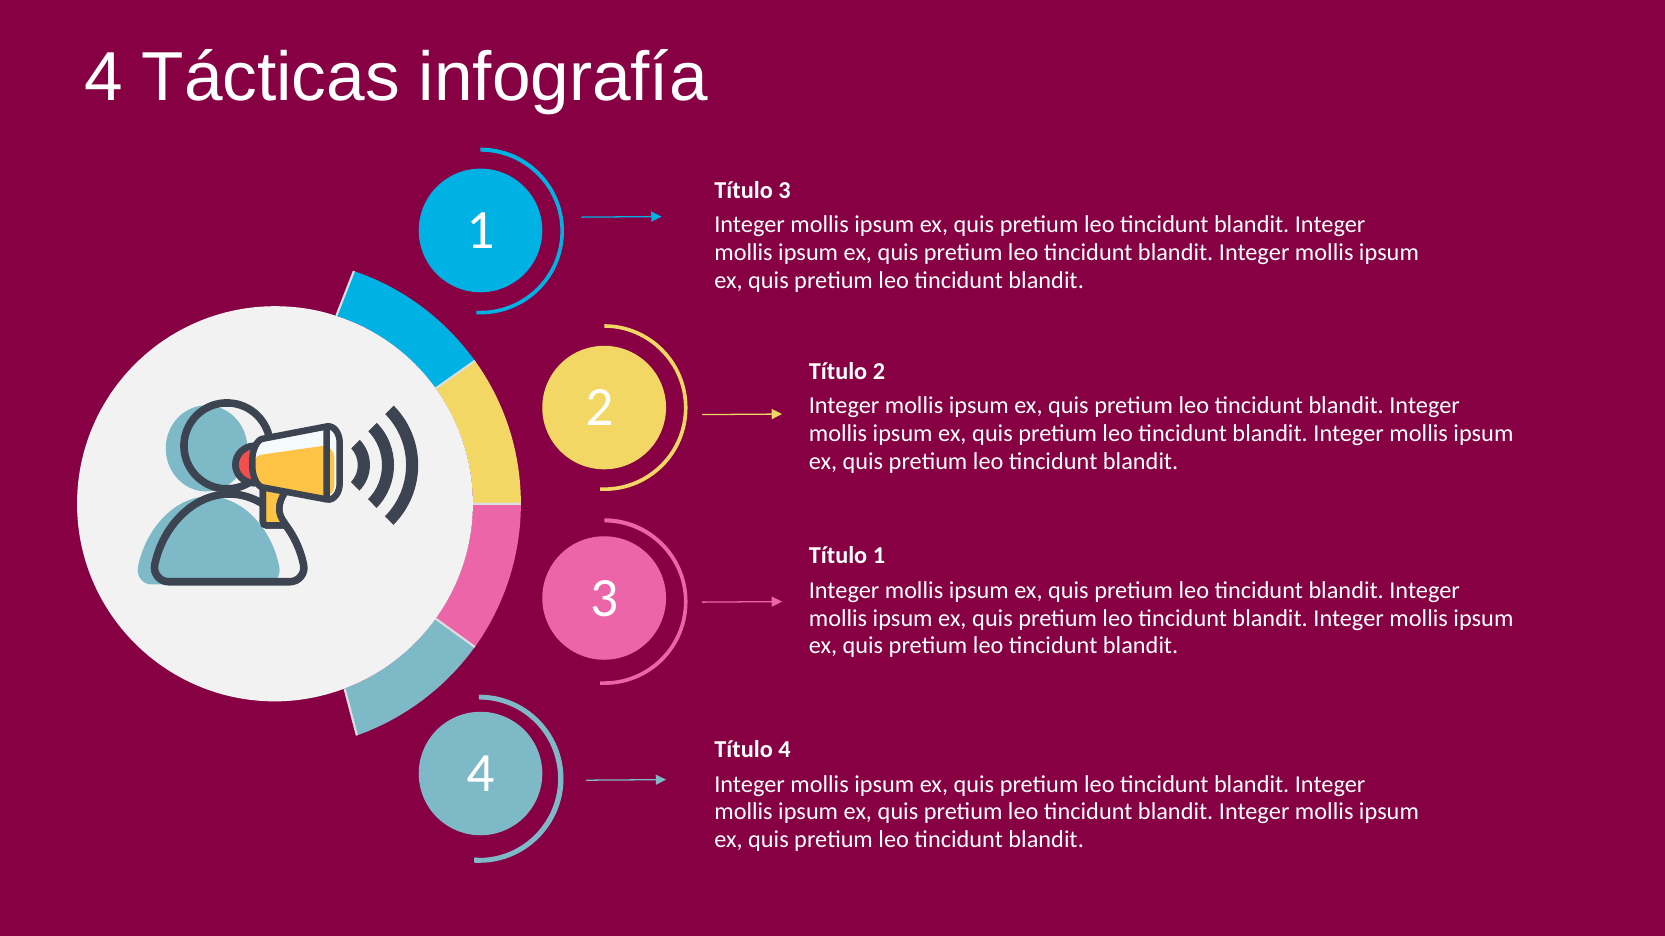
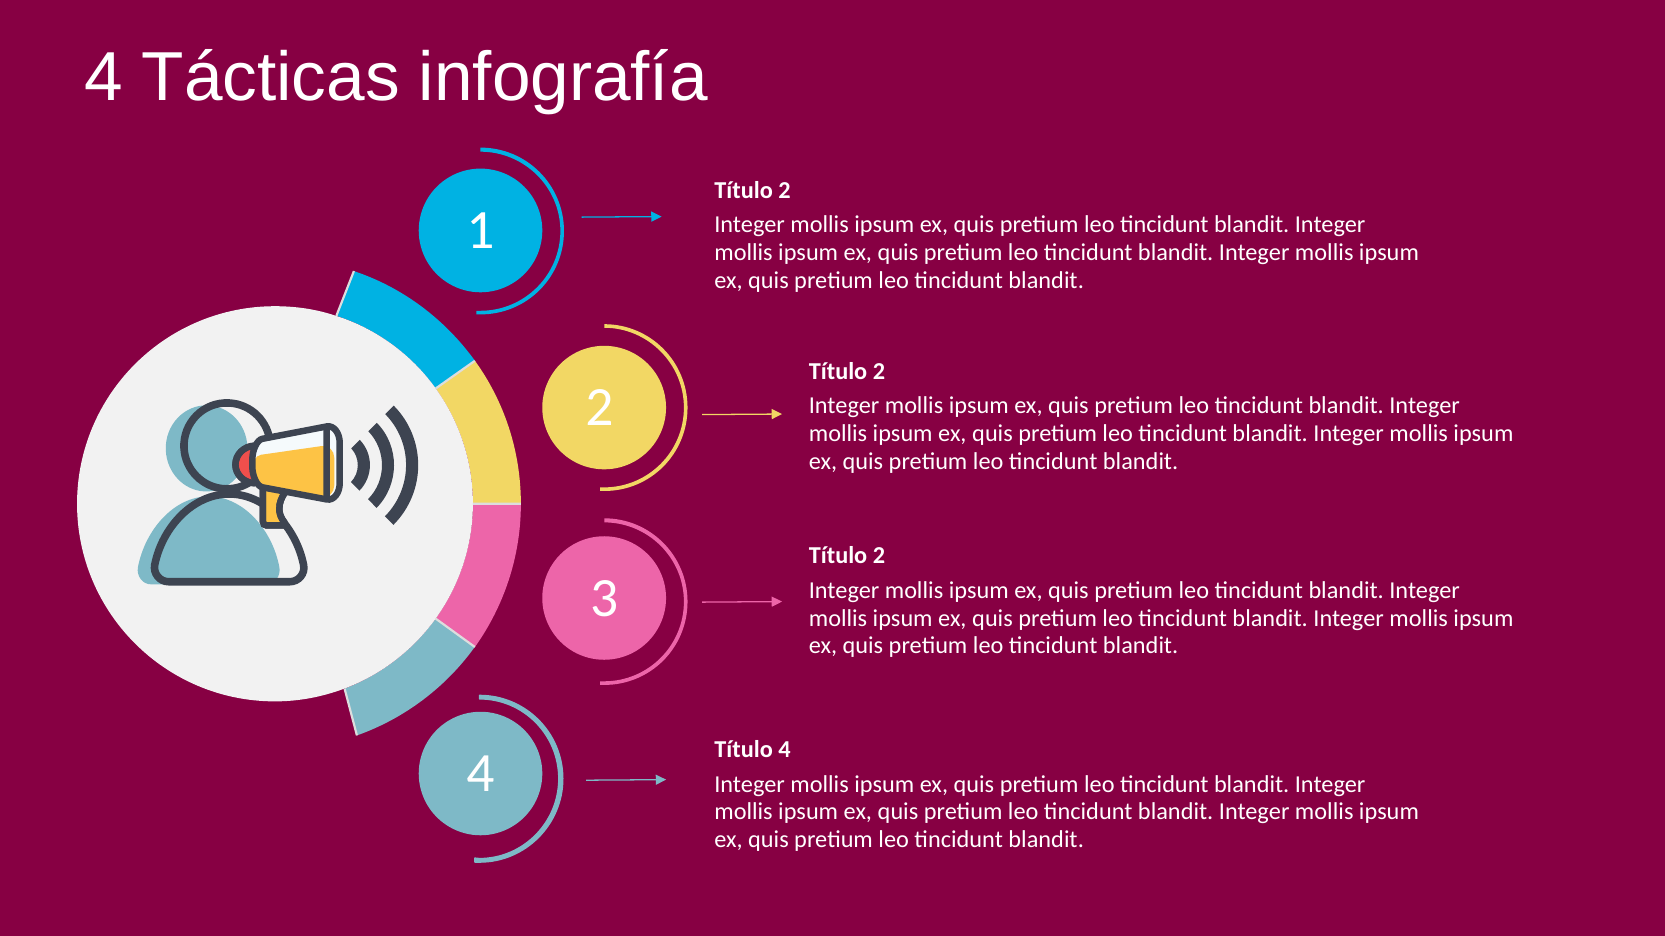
3: 3 -> 2 (785, 190)
1: 1 -> 2 (879, 556)
